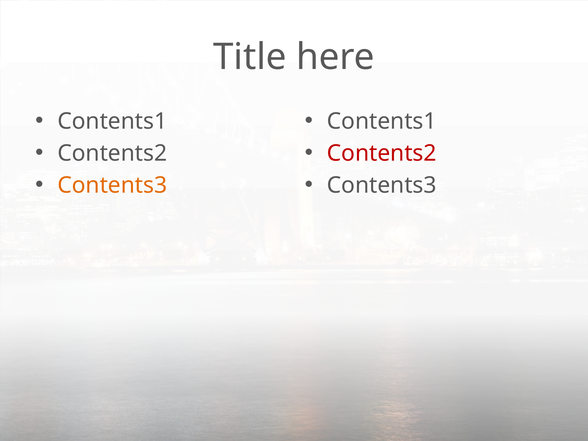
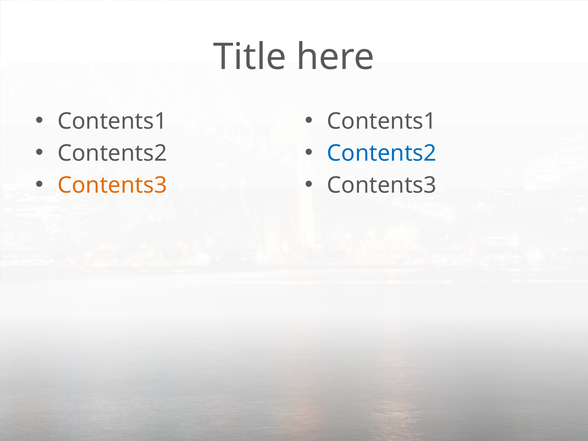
Contents2 colour: red -> blue (382, 153)
